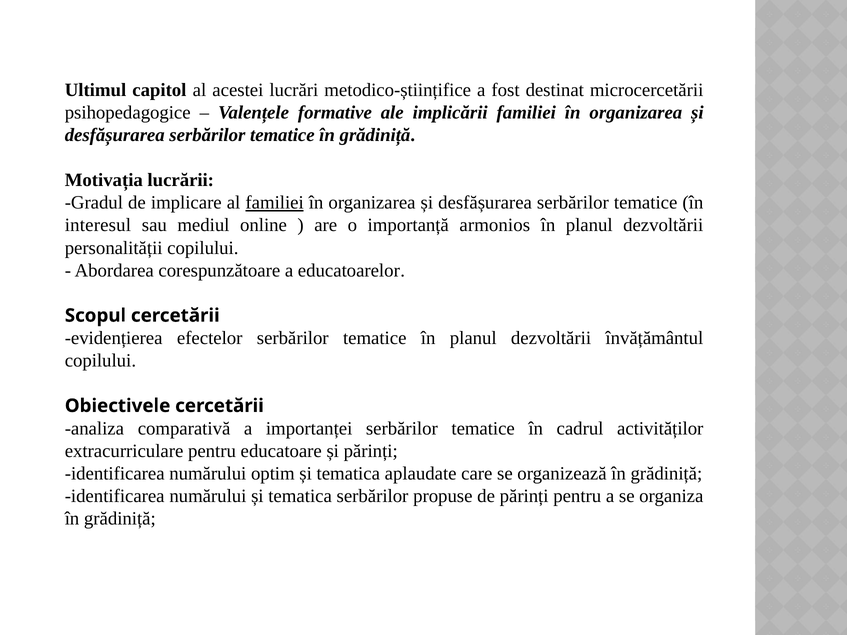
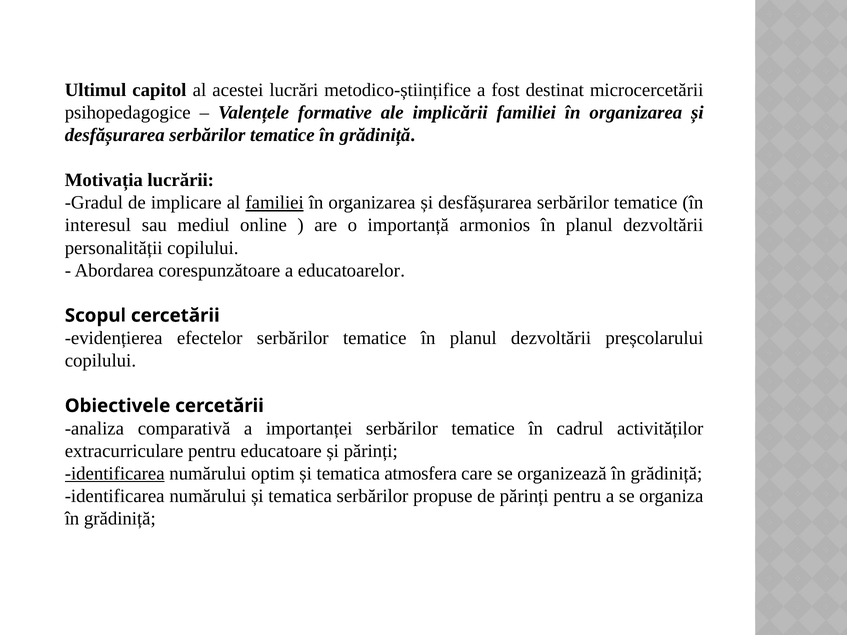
învățământul: învățământul -> preșcolarului (654, 338)
identificarea underline: none -> present (115, 474)
aplaudate: aplaudate -> atmosfera (421, 474)
